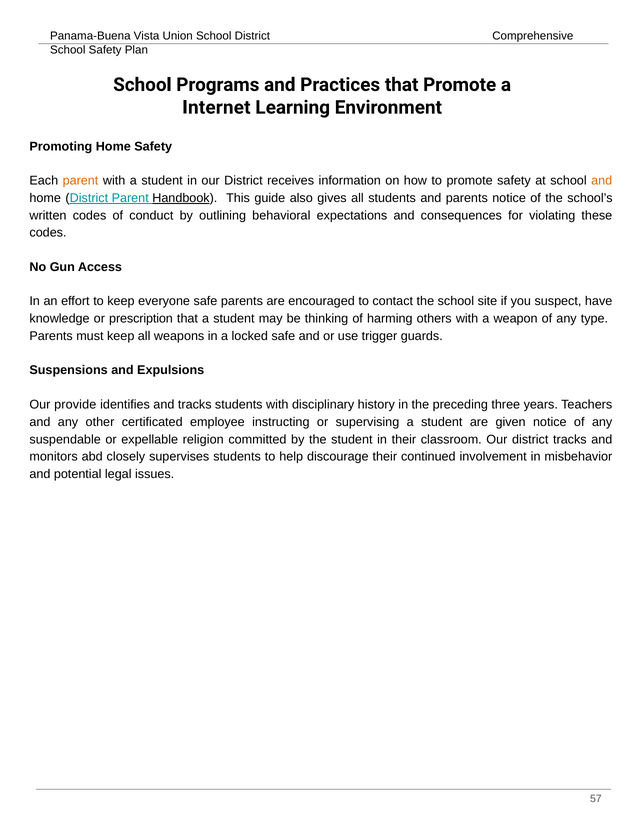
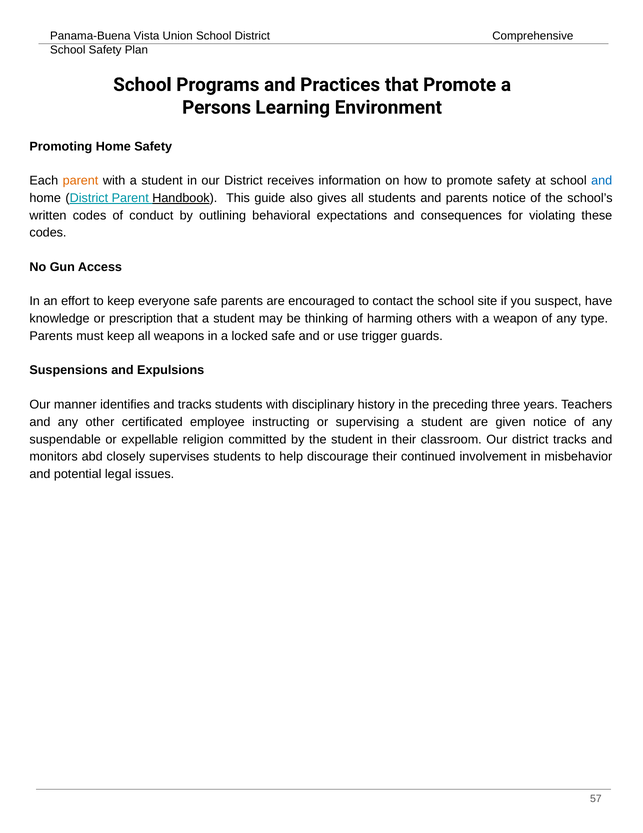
Internet: Internet -> Persons (217, 107)
and colour: orange -> blue (602, 180)
provide: provide -> manner (75, 404)
